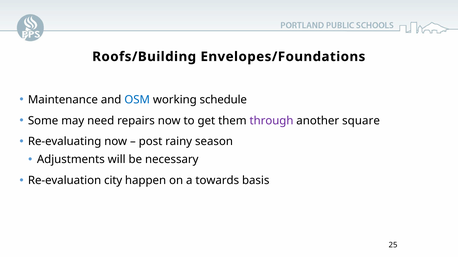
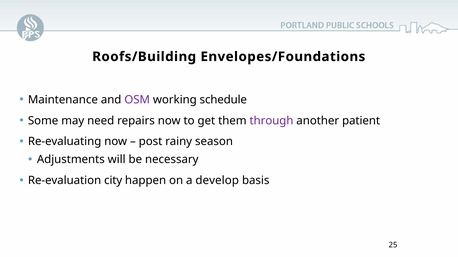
OSM colour: blue -> purple (137, 100)
square: square -> patient (361, 121)
towards: towards -> develop (217, 181)
